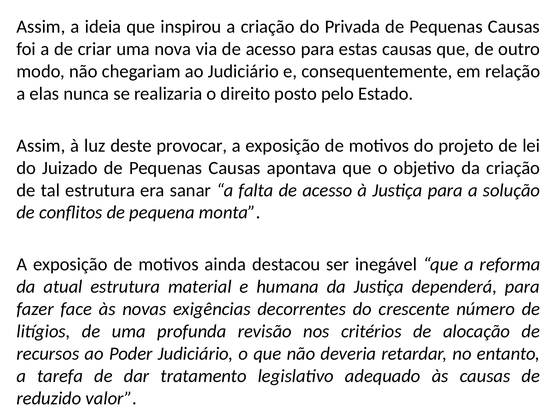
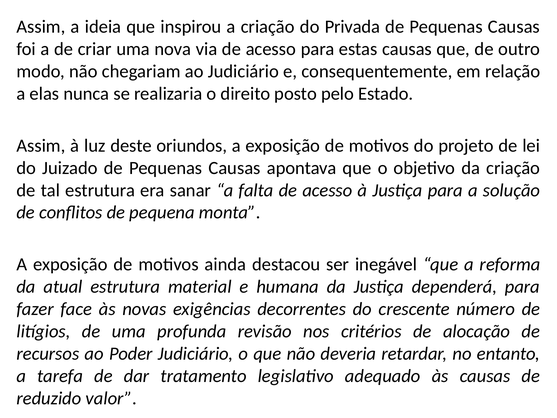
provocar: provocar -> oriundos (192, 146)
